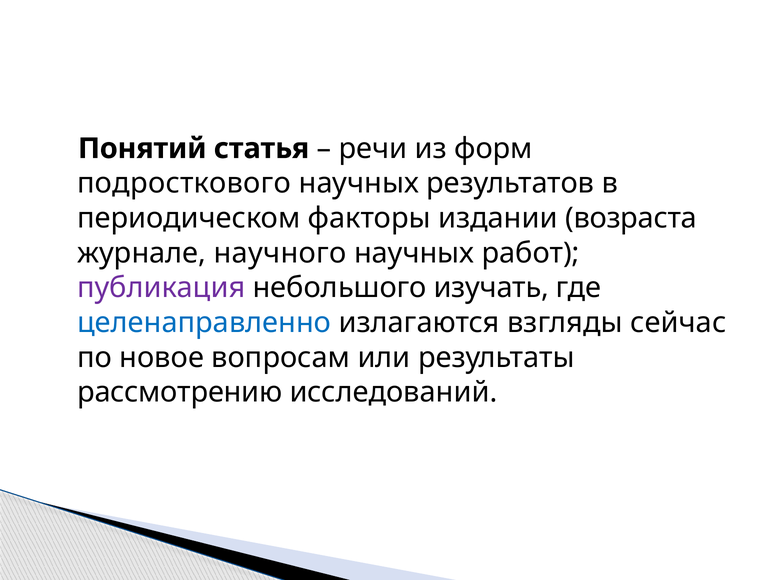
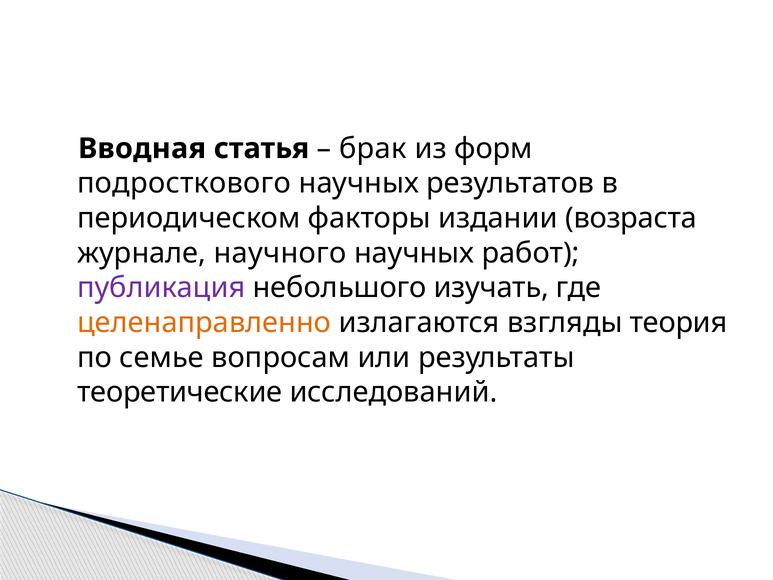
Понятий: Понятий -> Вводная (142, 148)
речи: речи -> брак (373, 148)
целенаправленно colour: blue -> orange (204, 323)
сейчас: сейчас -> теория (679, 323)
новое: новое -> семье (162, 357)
рассмотрению: рассмотрению -> теоретические (180, 392)
